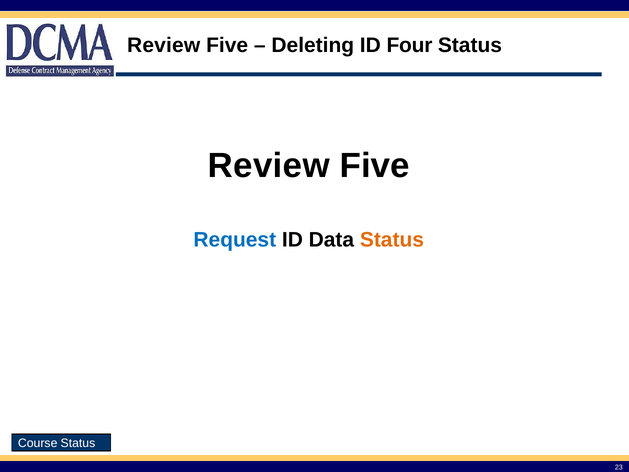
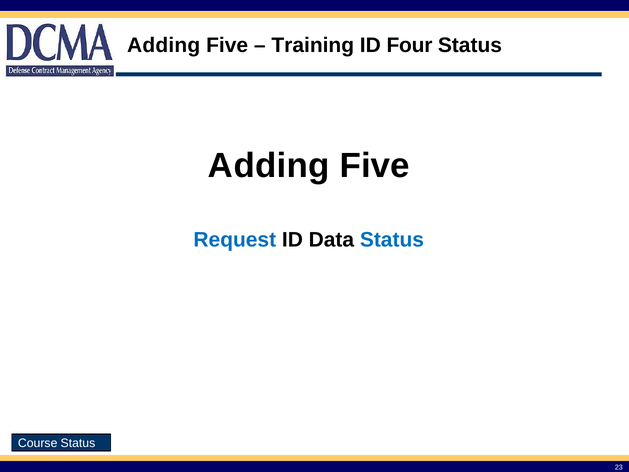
Review: Review -> Adding (164, 45)
Deleting: Deleting -> Training (313, 45)
Review: Review -> Adding (269, 165)
Status colour: orange -> blue (392, 240)
